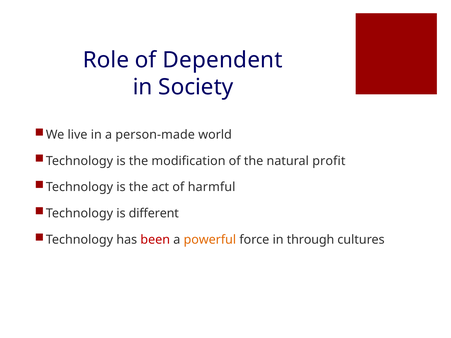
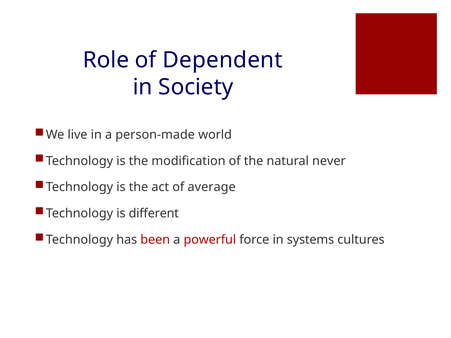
profit: profit -> never (329, 161)
harmful: harmful -> average (212, 187)
powerful colour: orange -> red (210, 240)
through: through -> systems (310, 240)
